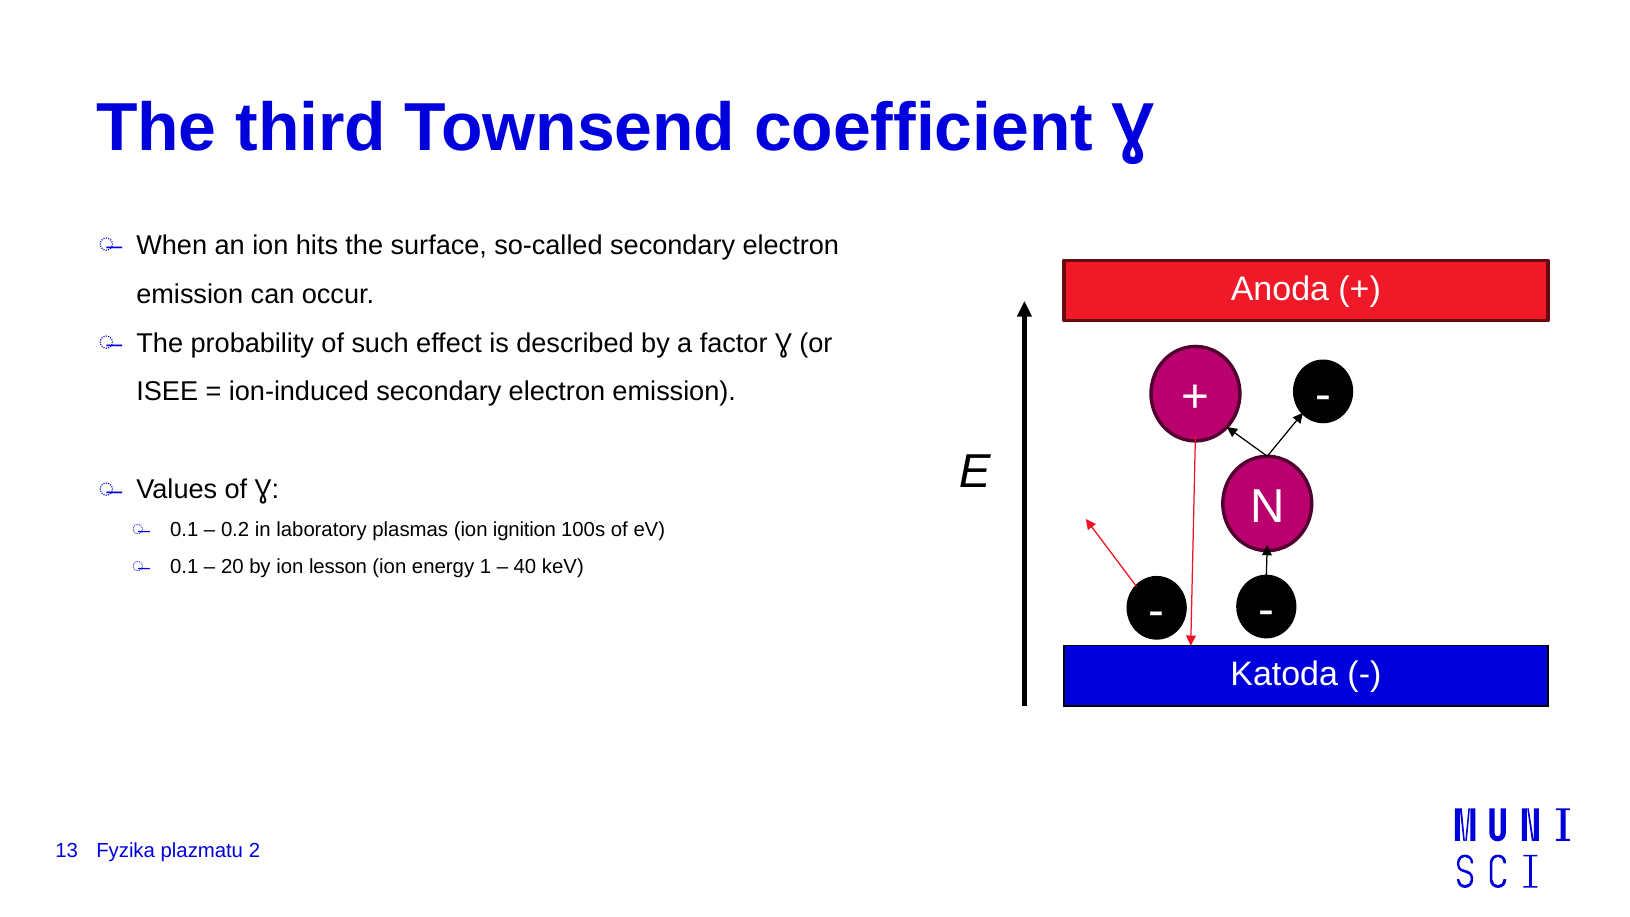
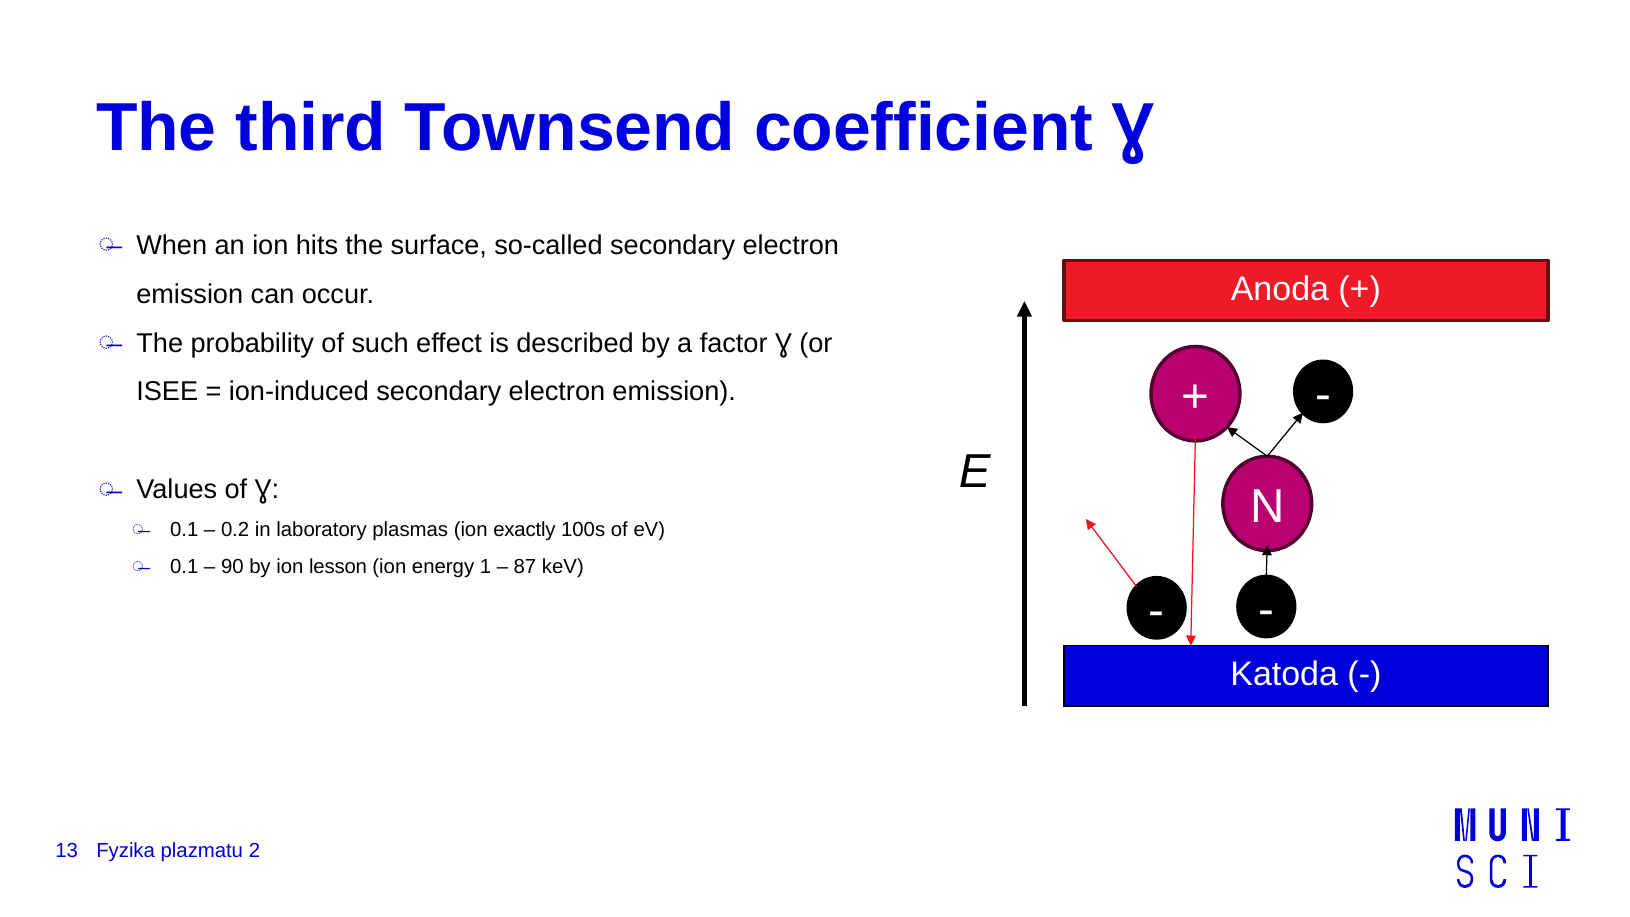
ignition: ignition -> exactly (524, 530)
20: 20 -> 90 (232, 567)
40: 40 -> 87 (525, 567)
